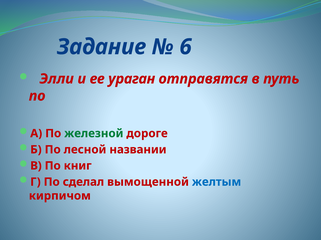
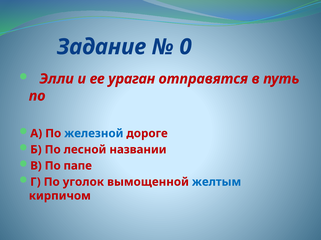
6: 6 -> 0 (186, 47)
железной colour: green -> blue (94, 134)
книг: книг -> папе (78, 166)
сделал: сделал -> уголок (83, 182)
